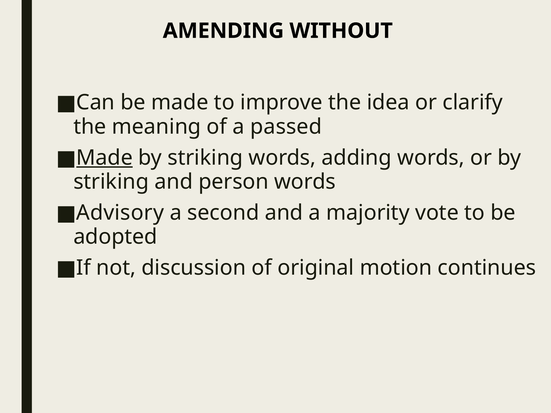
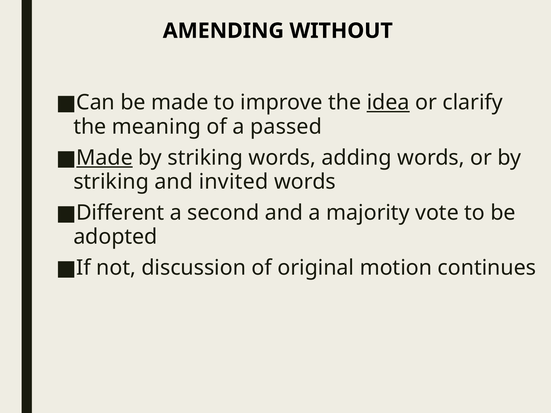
idea underline: none -> present (388, 103)
person: person -> invited (233, 182)
Advisory: Advisory -> Different (120, 213)
